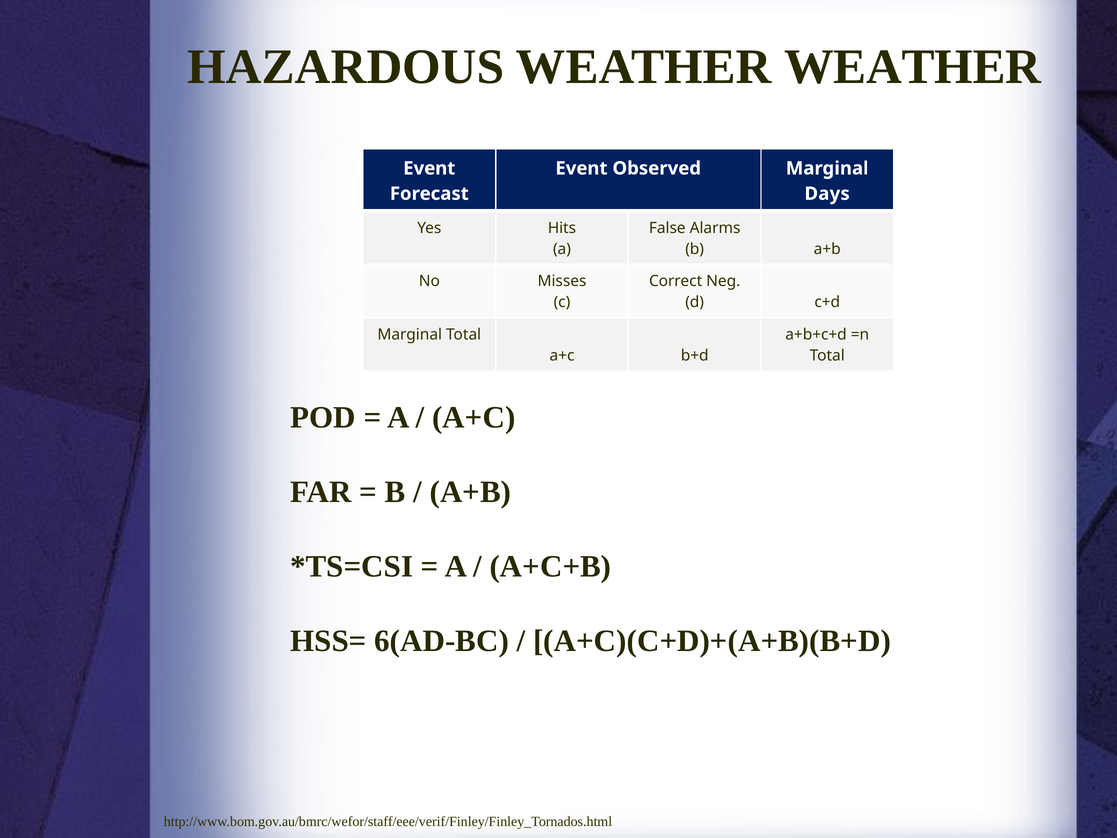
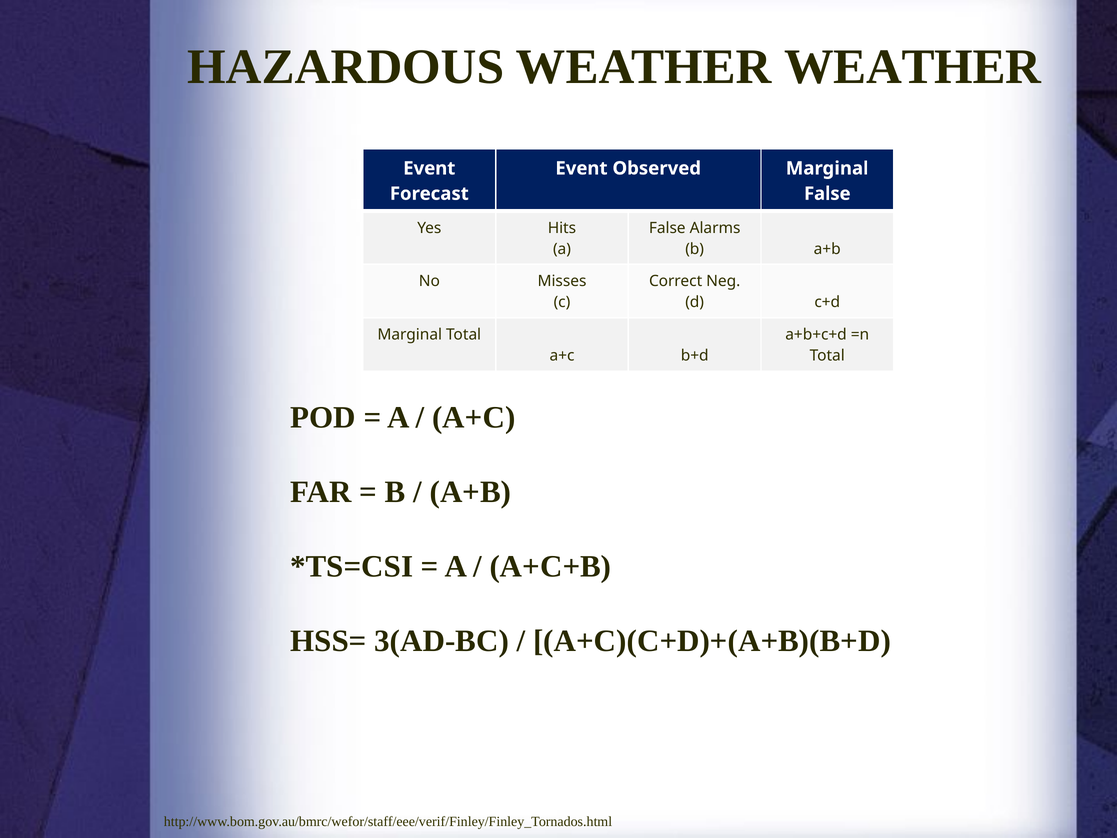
Days: Days -> False (827, 194)
6(AD-BC: 6(AD-BC -> 3(AD-BC (442, 641)
